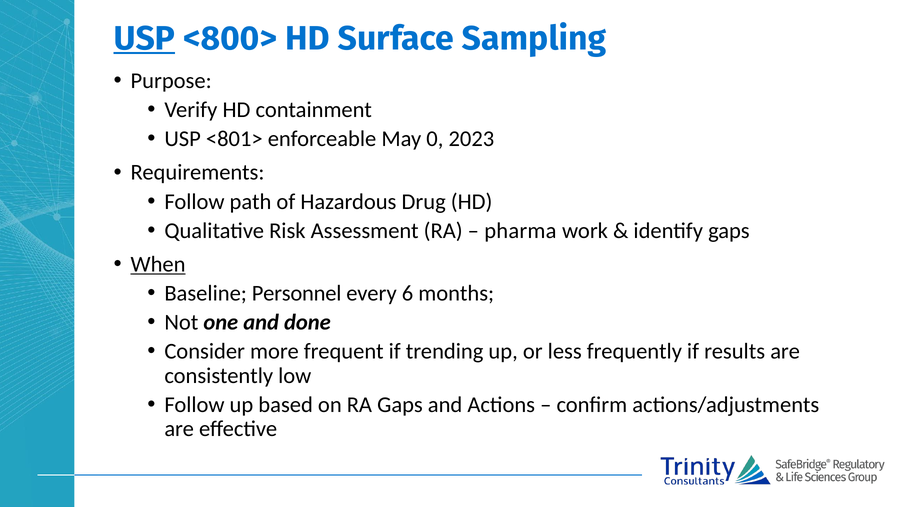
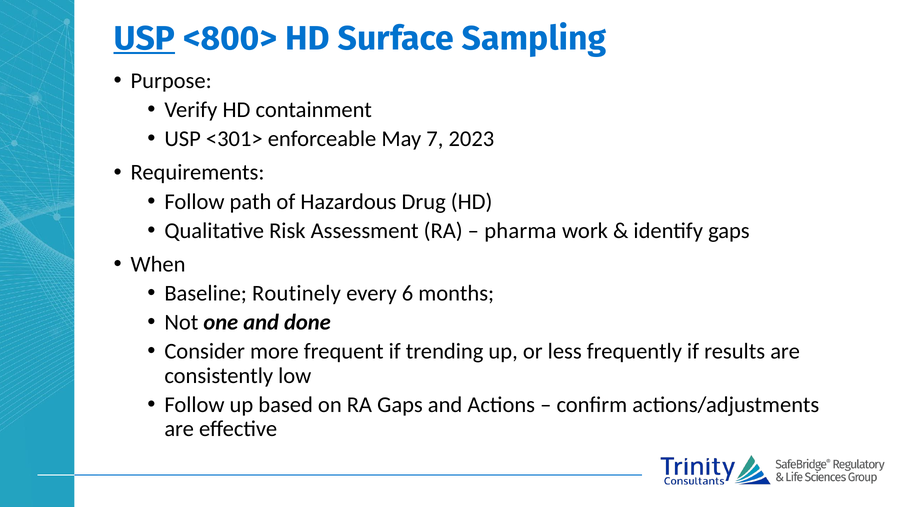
<801>: <801> -> <301> (234, 139)
0: 0 -> 7 (435, 139)
When underline: present -> none (158, 264)
Personnel: Personnel -> Routinely (296, 294)
